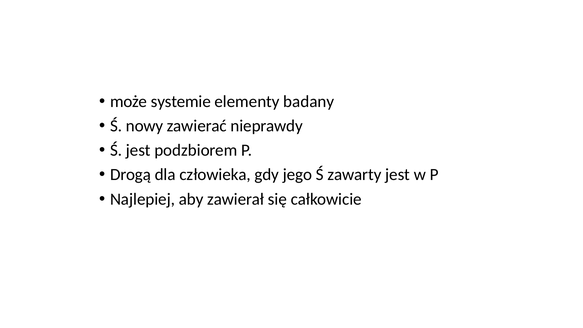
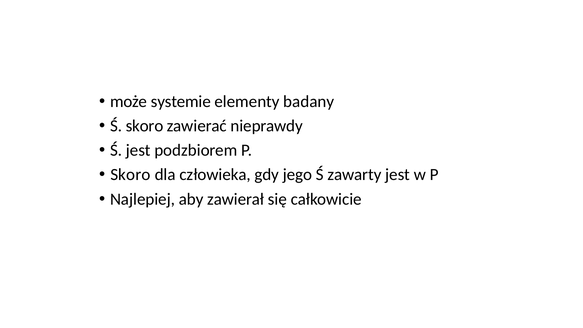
Ś nowy: nowy -> skoro (145, 126)
Drogą: Drogą -> Skoro (130, 175)
